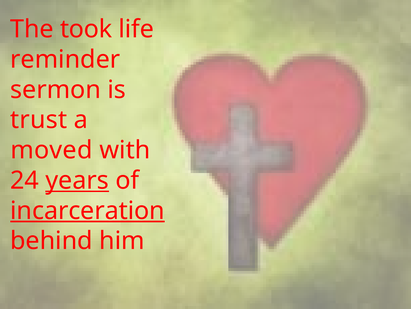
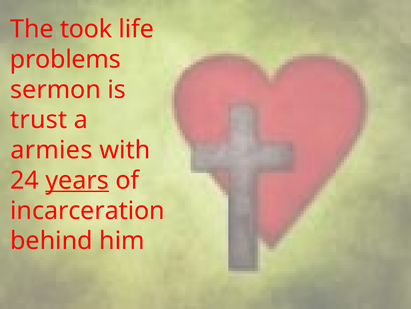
reminder: reminder -> problems (65, 59)
moved: moved -> armies (51, 150)
incarceration underline: present -> none (87, 210)
